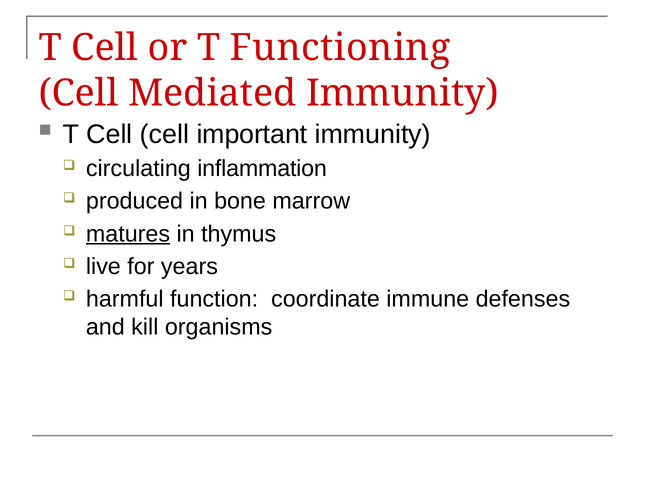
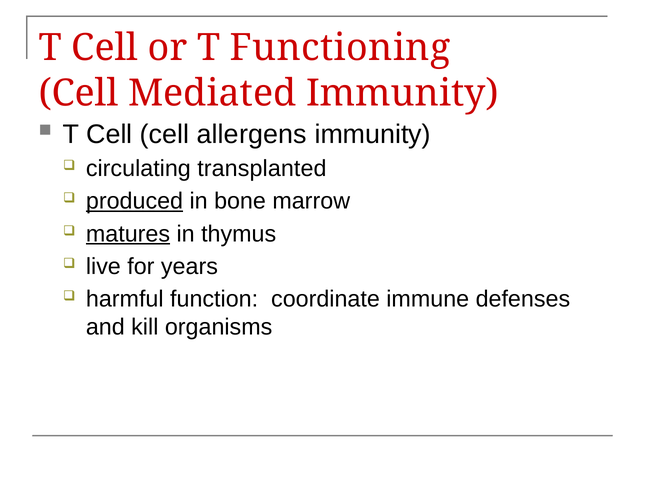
important: important -> allergens (252, 134)
inflammation: inflammation -> transplanted (262, 169)
produced underline: none -> present (135, 201)
